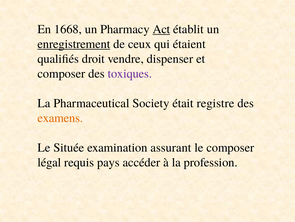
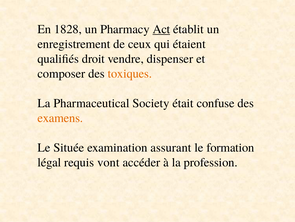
1668: 1668 -> 1828 (68, 29)
enregistrement underline: present -> none (74, 44)
toxiques colour: purple -> orange (130, 73)
registre: registre -> confuse (216, 103)
le composer: composer -> formation (230, 147)
pays: pays -> vont (108, 162)
